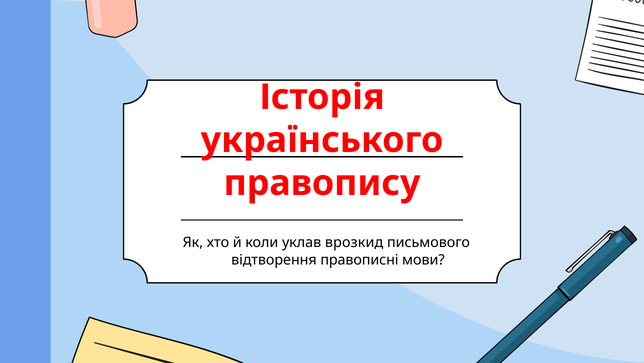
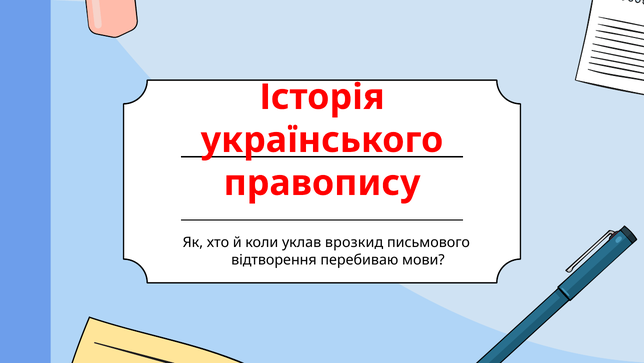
правописні: правописні -> перебиваю (359, 259)
